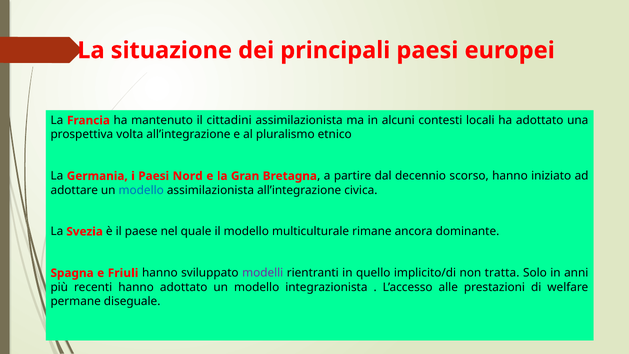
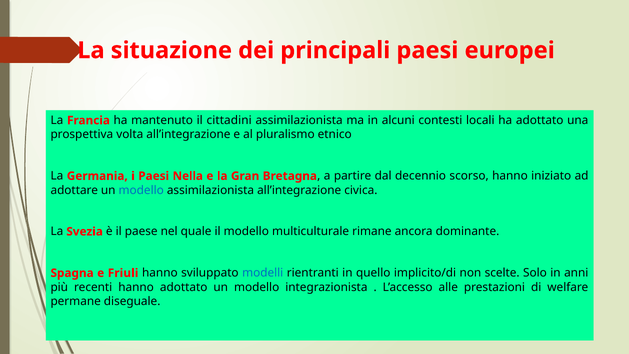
Nord: Nord -> Nella (188, 176)
modelli colour: purple -> blue (263, 273)
tratta: tratta -> scelte (502, 273)
